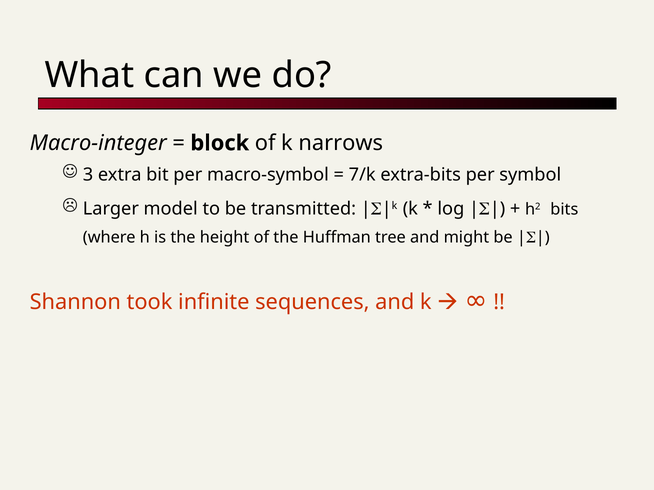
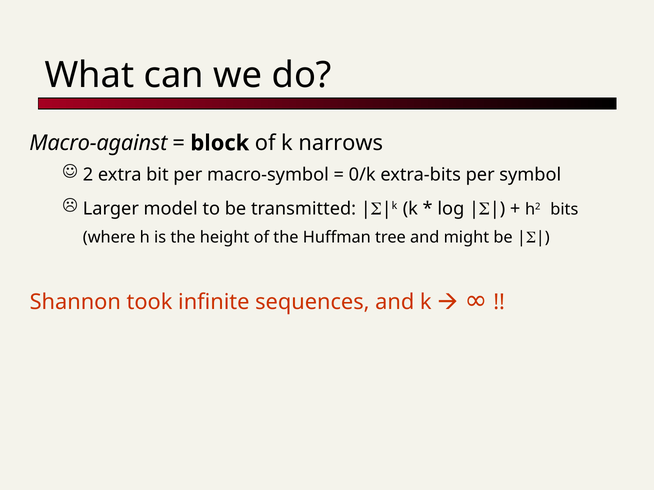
Macro-integer: Macro-integer -> Macro-against (98, 143)
3: 3 -> 2 (88, 175)
7/k: 7/k -> 0/k (362, 175)
